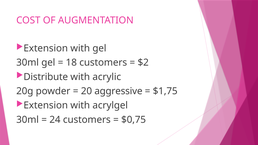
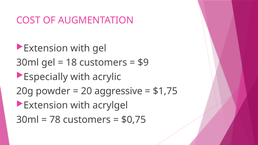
$2: $2 -> $9 (143, 63)
Distribute: Distribute -> Especially (46, 77)
24: 24 -> 78 (55, 120)
